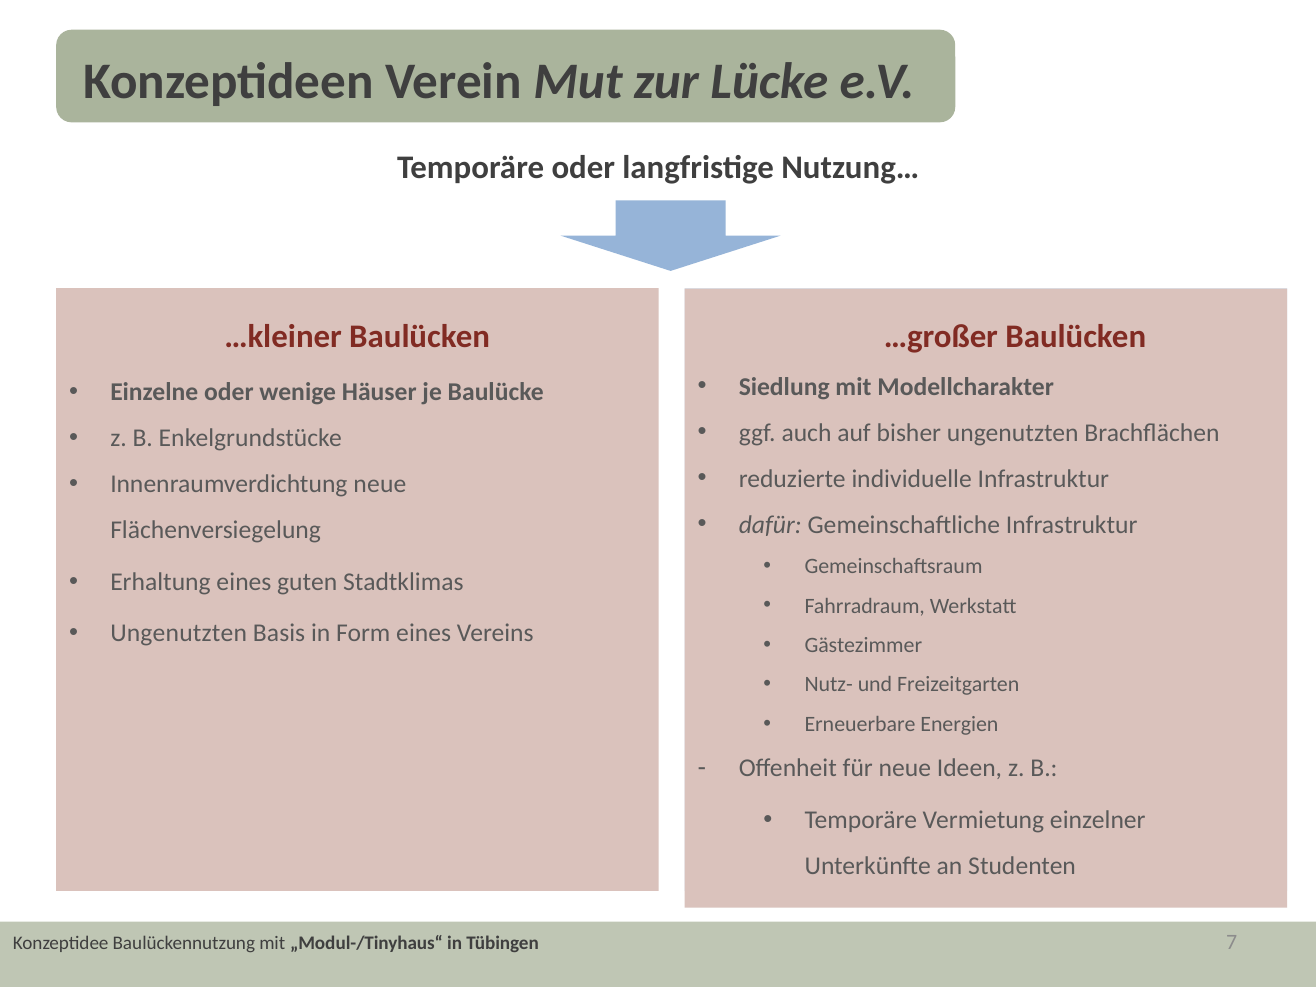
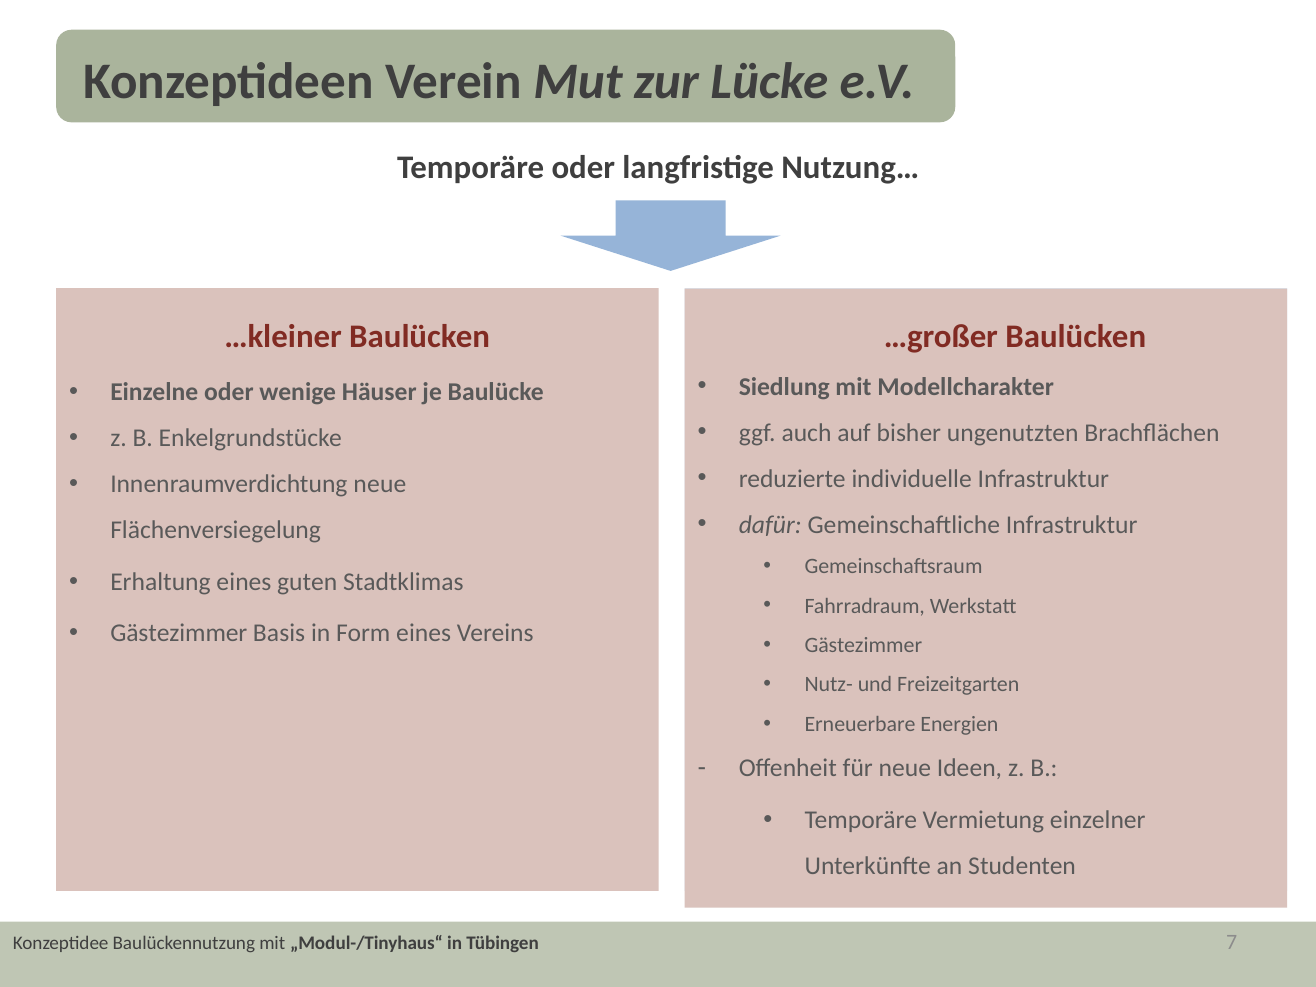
Ungenutzten: Ungenutzten -> Gästezimmer (179, 634)
